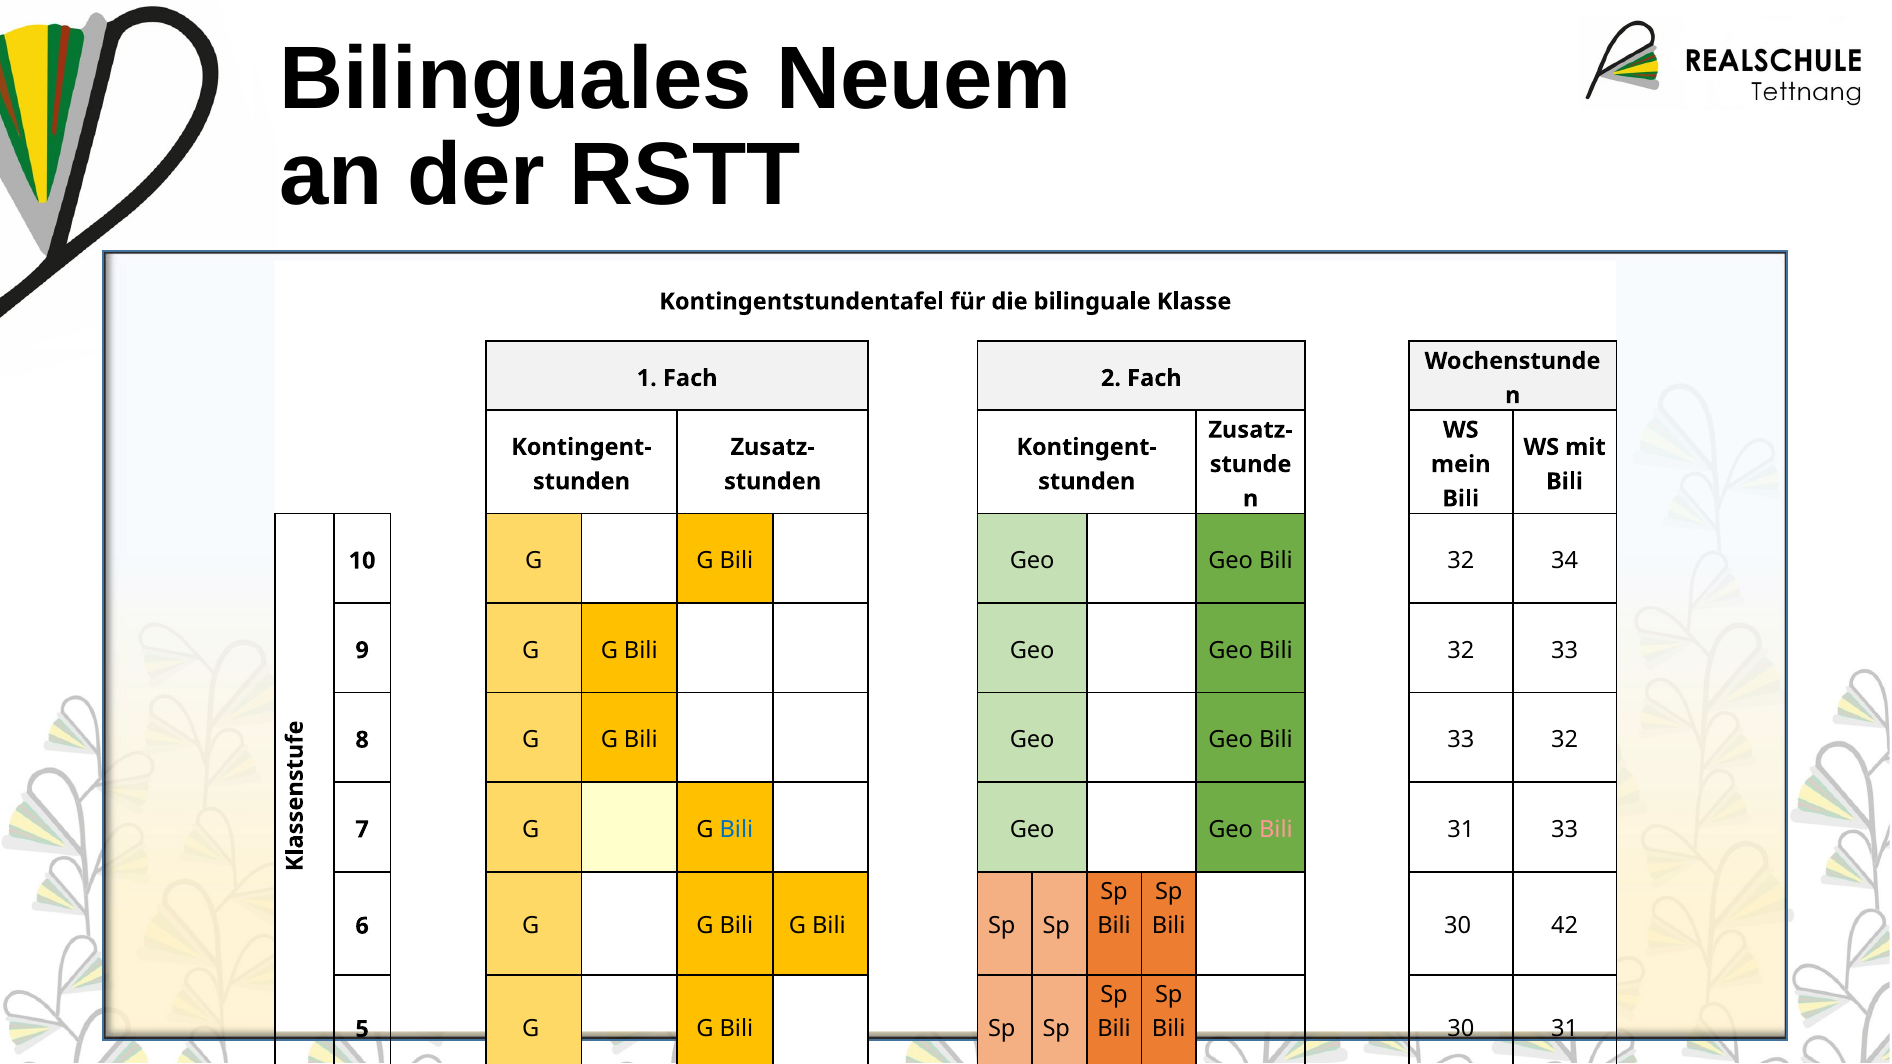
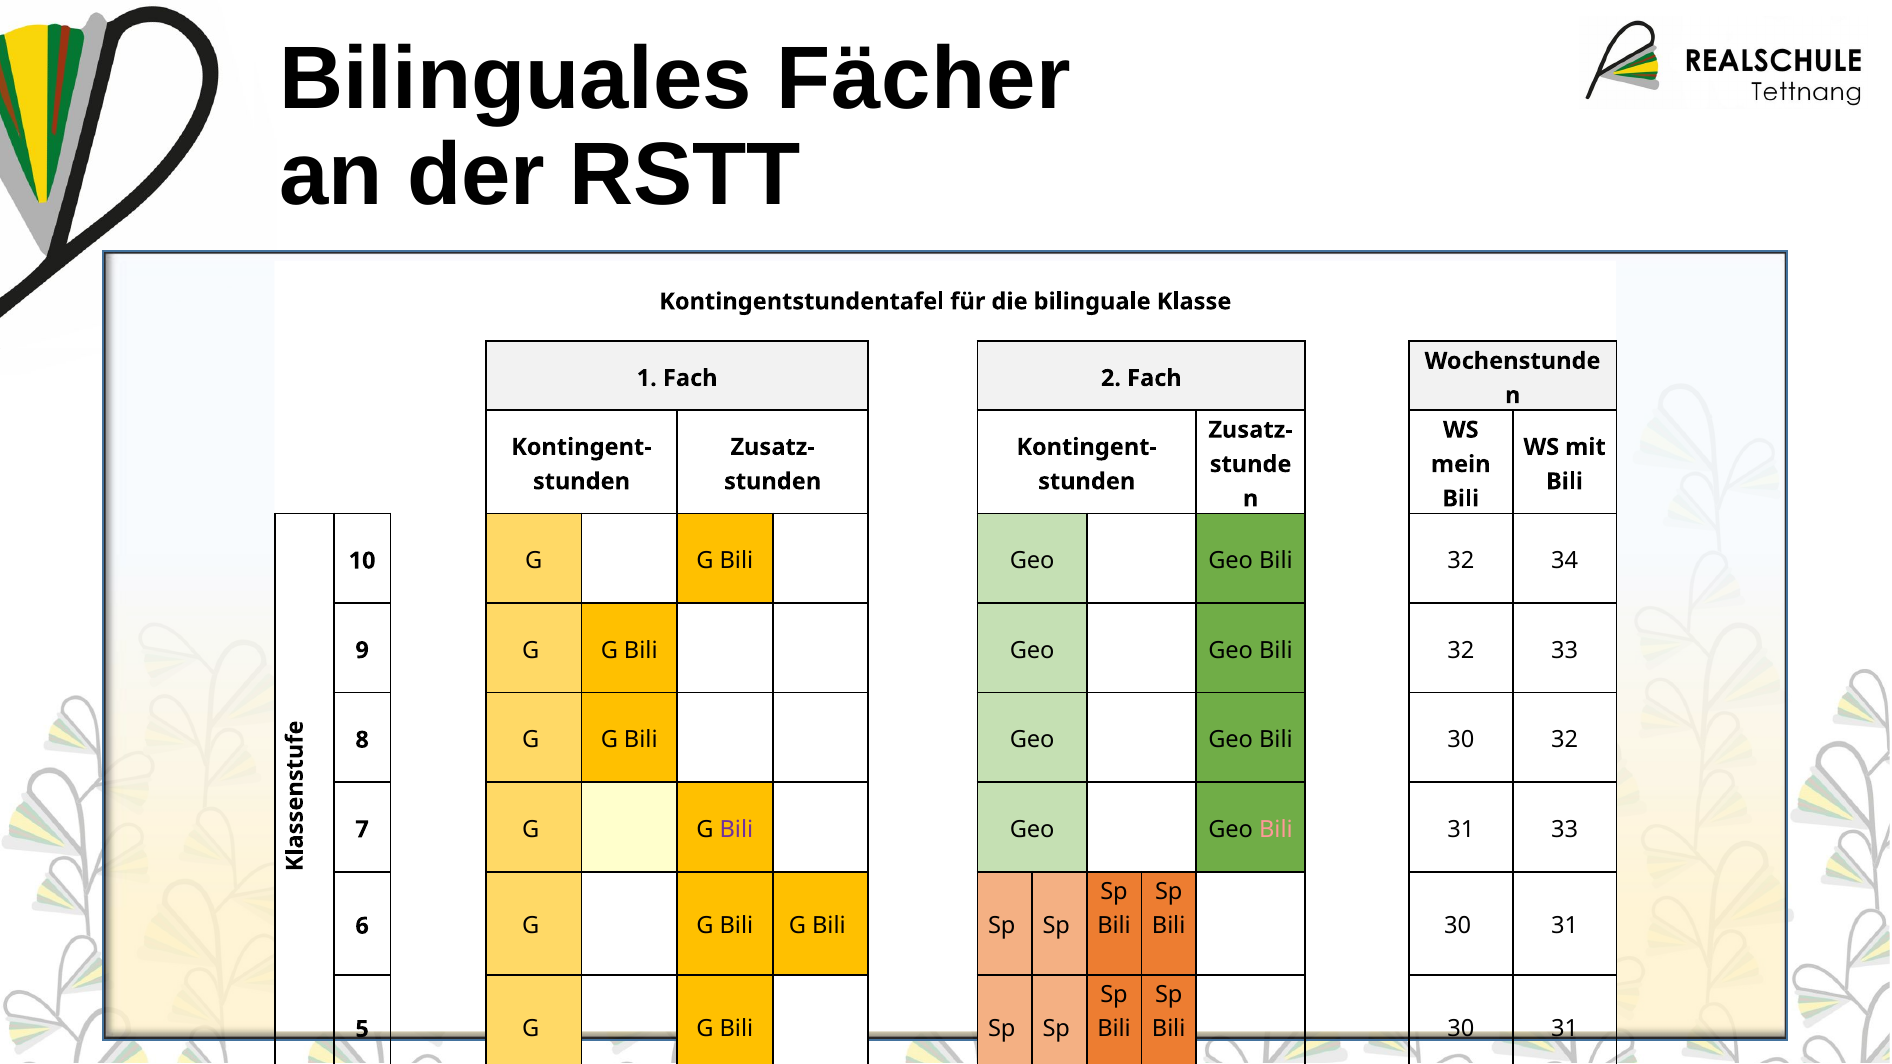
Neuem: Neuem -> Fächer (924, 80)
Geo Bili 33: 33 -> 30 (1461, 740)
Bili colour: blue -> purple (736, 830)
42: 42 -> 31 (1565, 926)
